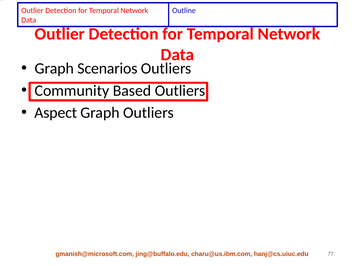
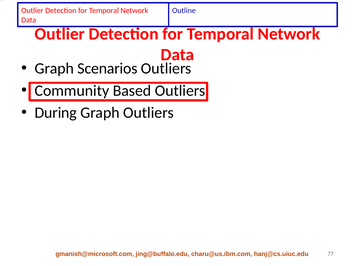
Aspect: Aspect -> During (56, 113)
